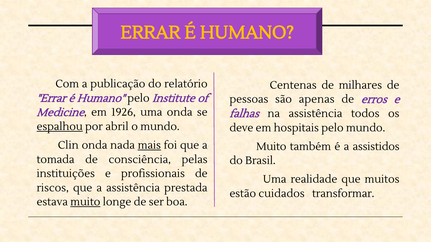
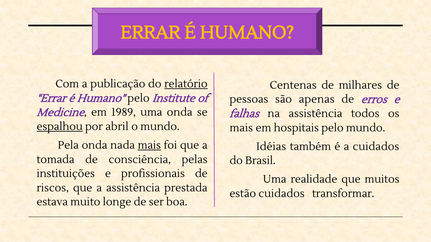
relatório underline: none -> present (186, 84)
1926: 1926 -> 1989 (124, 113)
deve: deve -> mais (241, 128)
Clin: Clin -> Pela (68, 146)
Muito: Muito -> Idéias (271, 147)
a assistidos: assistidos -> cuidados (376, 147)
muito underline: present -> none (85, 202)
